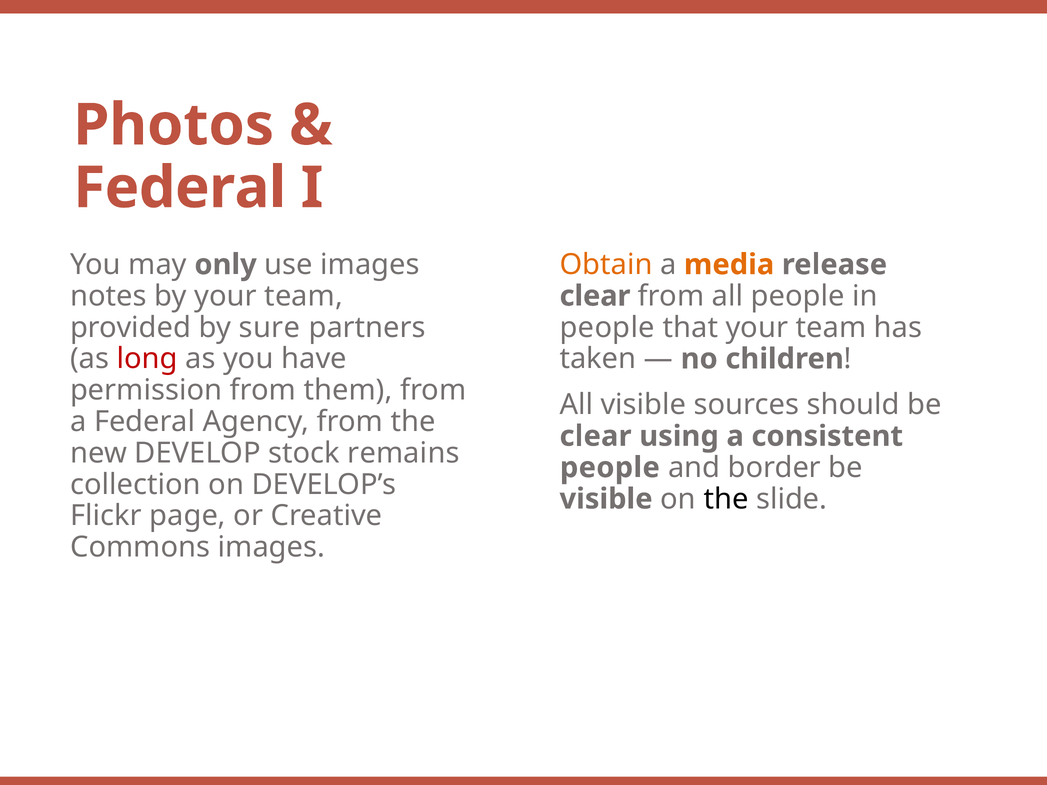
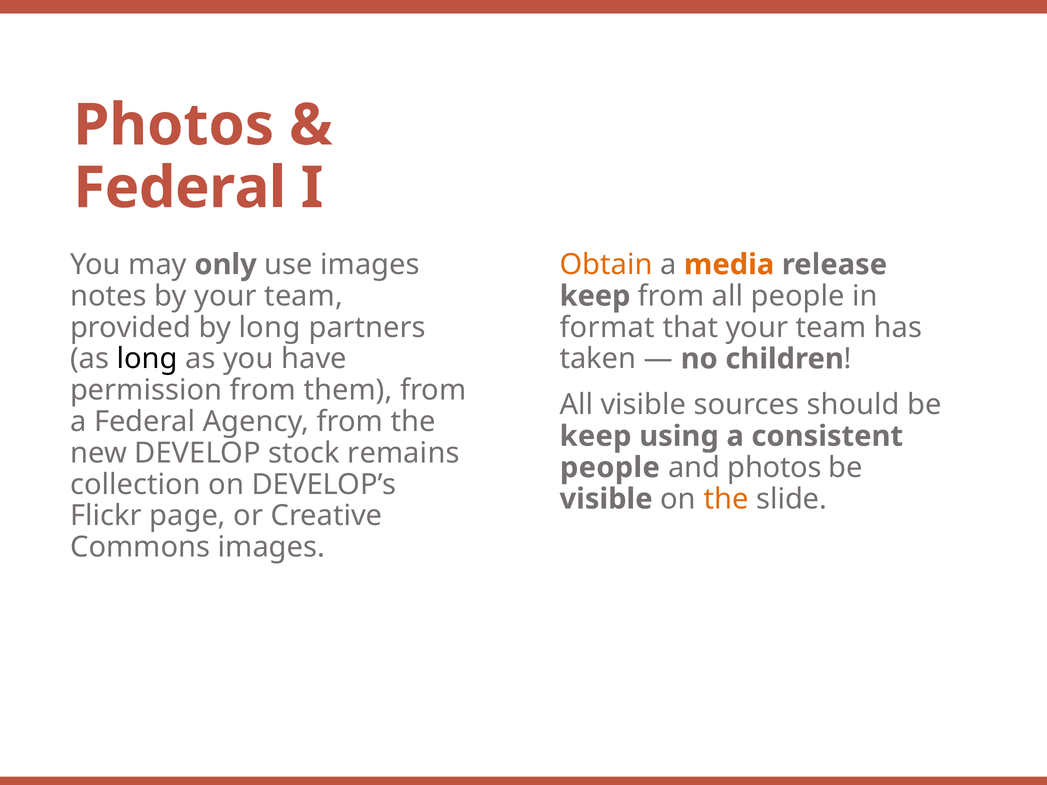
clear: clear -> keep (595, 296)
by sure: sure -> long (270, 328)
people: people -> format (607, 328)
long colour: red -> black (147, 359)
clear: clear -> keep (596, 436)
and border: border -> photos (775, 468)
the colour: black -> orange (726, 499)
